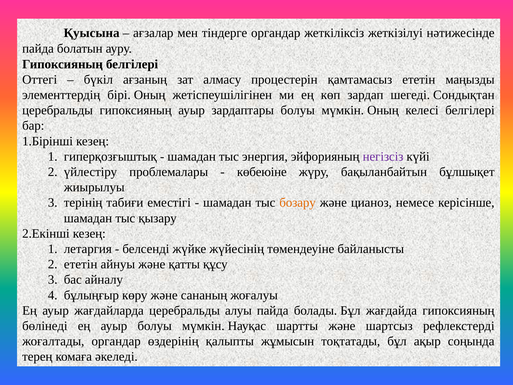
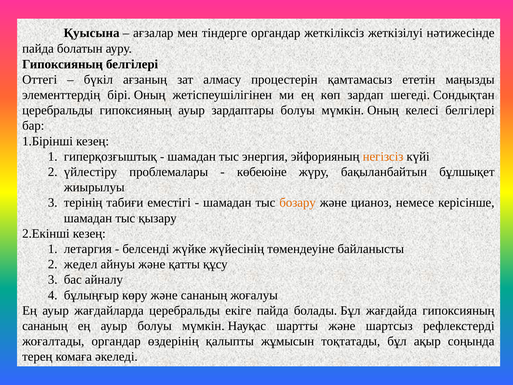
негізсіз colour: purple -> orange (383, 156)
ететін: ететін -> жедел (81, 264)
алуы: алуы -> екіге (238, 310)
бөлінеді: бөлінеді -> сананың (45, 326)
